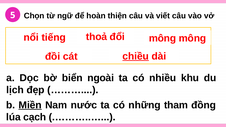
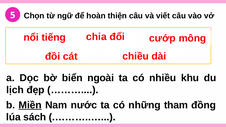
thoả: thoả -> chia (96, 37)
đổi mông: mông -> cướp (162, 38)
chiều underline: present -> none (136, 56)
cạch: cạch -> sách (35, 117)
